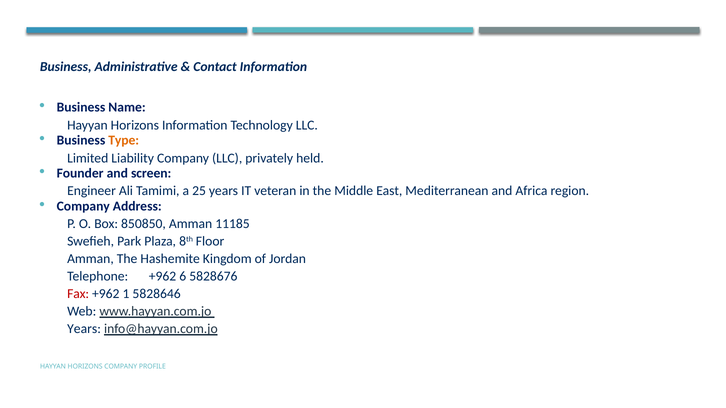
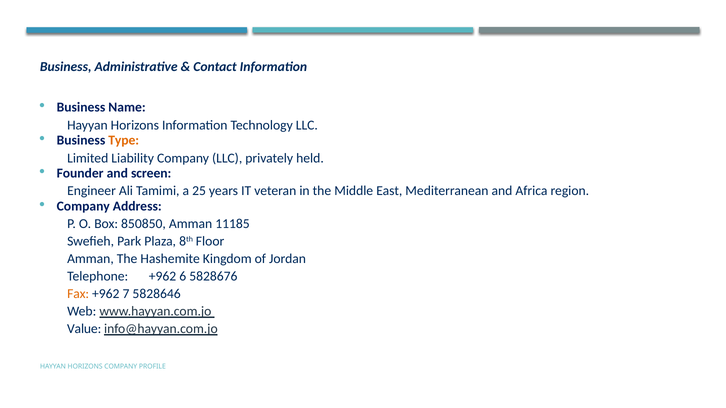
Fax colour: red -> orange (78, 294)
1: 1 -> 7 (126, 294)
Years: Years -> Value (84, 329)
